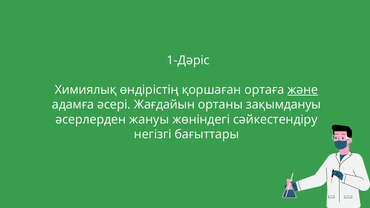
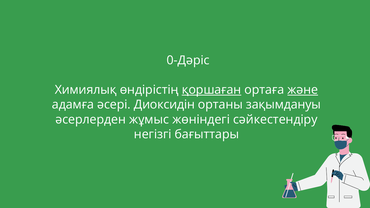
1-Дәріс: 1-Дәріс -> 0-Дәріс (188, 60)
қоршаған underline: none -> present (212, 90)
Жағдайын: Жағдайын -> Диоксидін (164, 105)
жануы: жануы -> жұмыс (149, 120)
